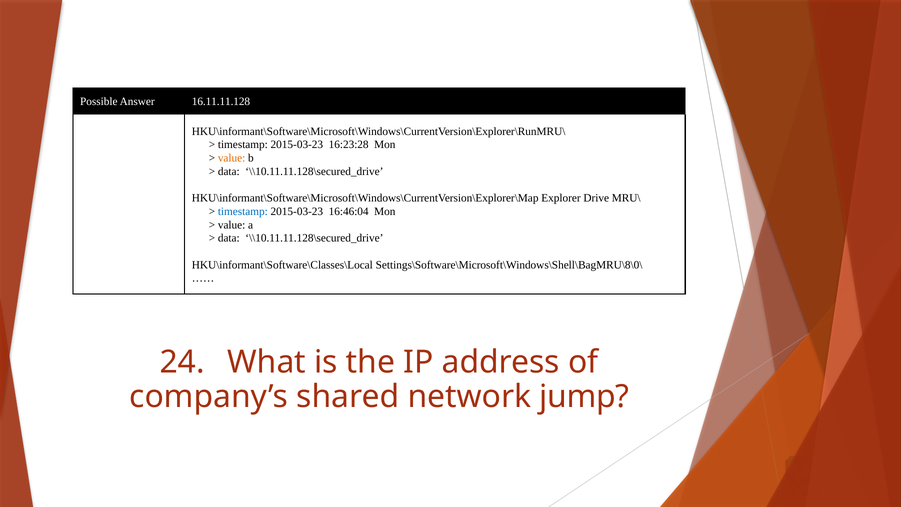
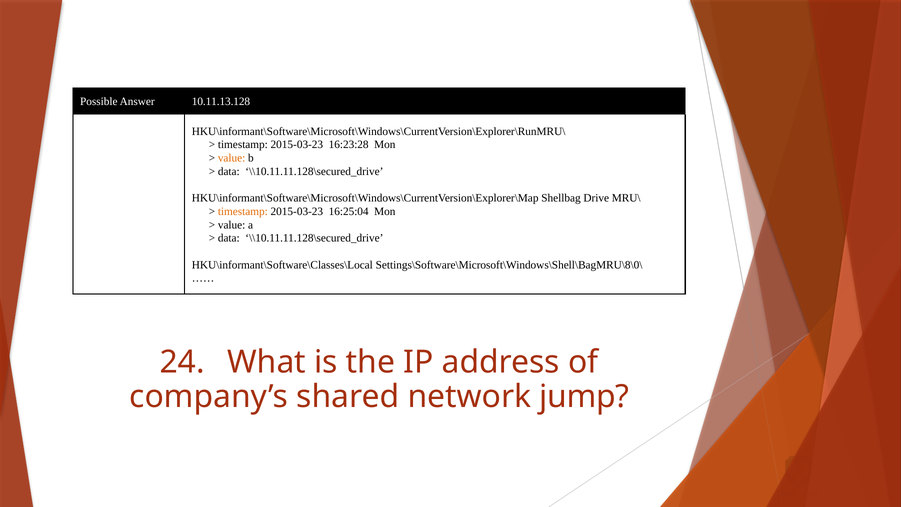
16.11.11.128: 16.11.11.128 -> 10.11.13.128 (221, 102)
Explorer: Explorer -> Shellbag (561, 198)
timestamp colour: blue -> orange (243, 211)
16:46:04: 16:46:04 -> 16:25:04 (349, 211)
